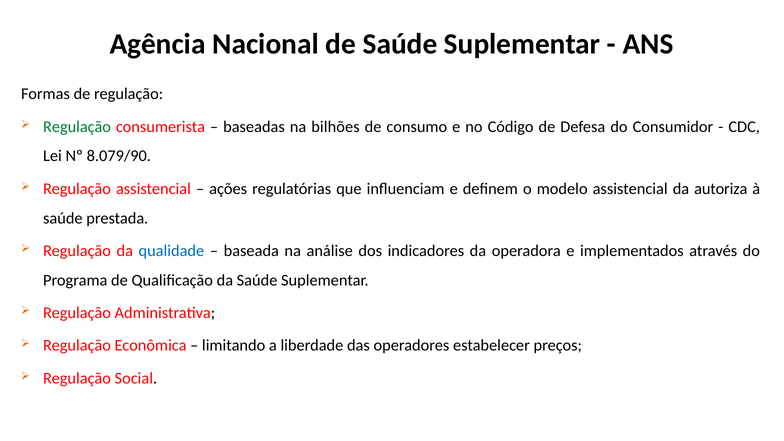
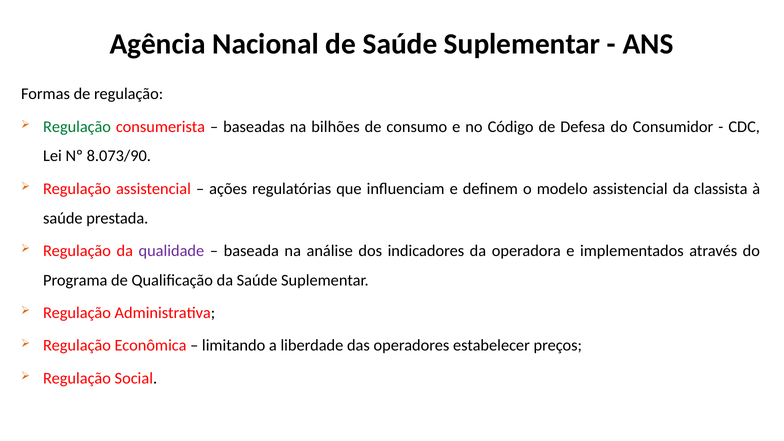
8.079/90: 8.079/90 -> 8.073/90 (119, 156)
autoriza: autoriza -> classista (721, 189)
qualidade colour: blue -> purple (171, 251)
